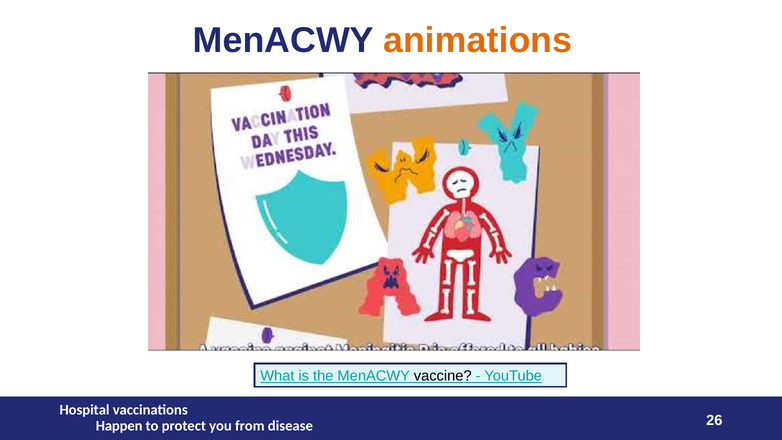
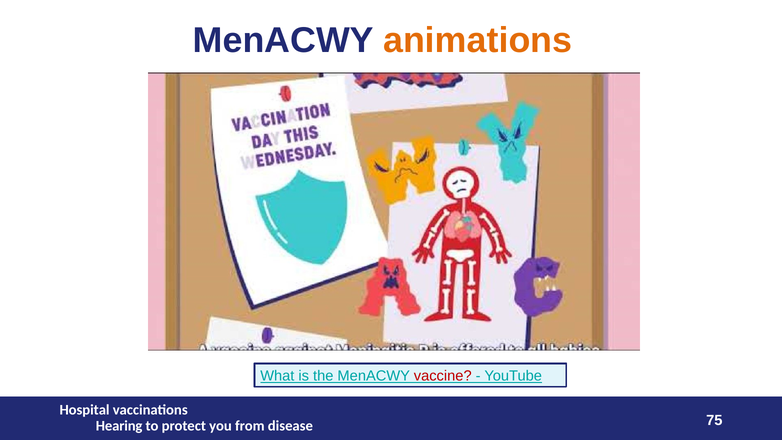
vaccine colour: black -> red (443, 376)
Happen: Happen -> Hearing (119, 426)
26: 26 -> 75 (714, 420)
